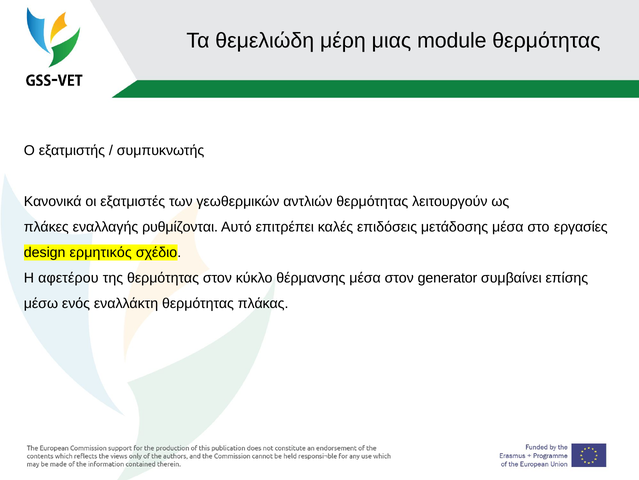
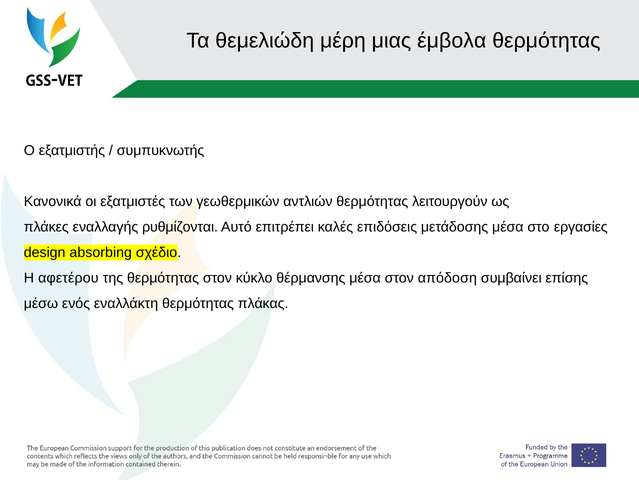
module: module -> έμβολα (452, 41)
ερμητικός: ερμητικός -> absorbing (101, 252)
generator: generator -> απόδοση (447, 278)
